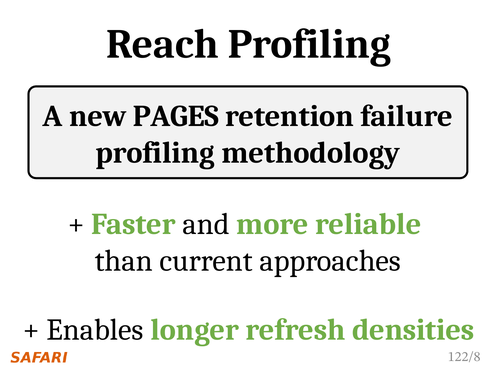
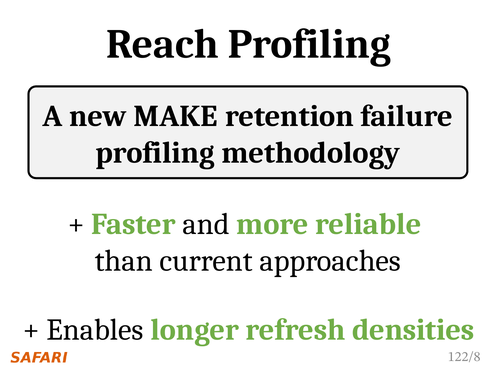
PAGES: PAGES -> MAKE (176, 116)
